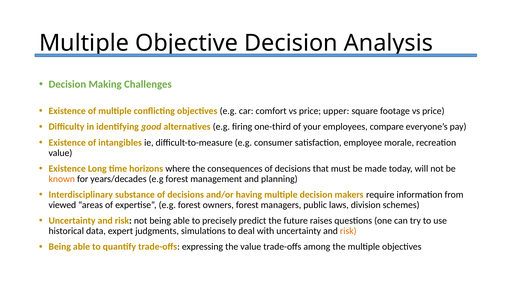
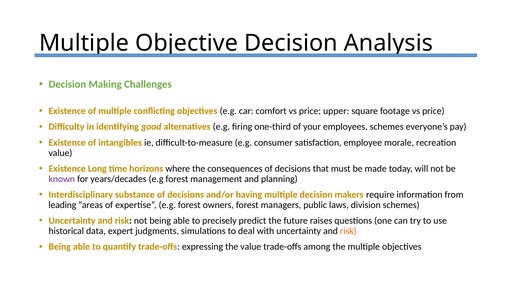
employees compare: compare -> schemes (387, 127)
known colour: orange -> purple (62, 179)
viewed: viewed -> leading (62, 205)
